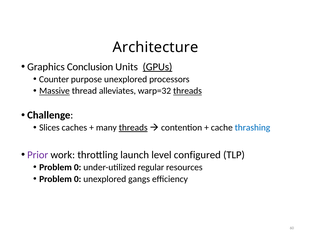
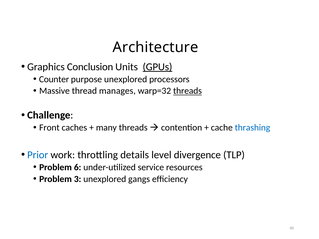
Massive underline: present -> none (54, 91)
alleviates: alleviates -> manages (117, 91)
Slices: Slices -> Front (49, 128)
threads underline: present -> none (133, 128)
Prior colour: purple -> blue (38, 155)
launch: launch -> details (135, 155)
configured: configured -> divergence (197, 155)
0: 0 -> 6 (78, 167)
regular: regular -> service (151, 167)
0: 0 -> 3 (78, 179)
